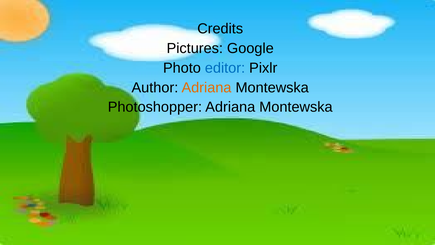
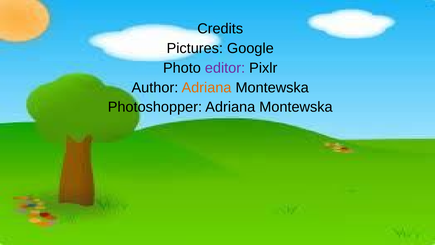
editor colour: blue -> purple (225, 68)
